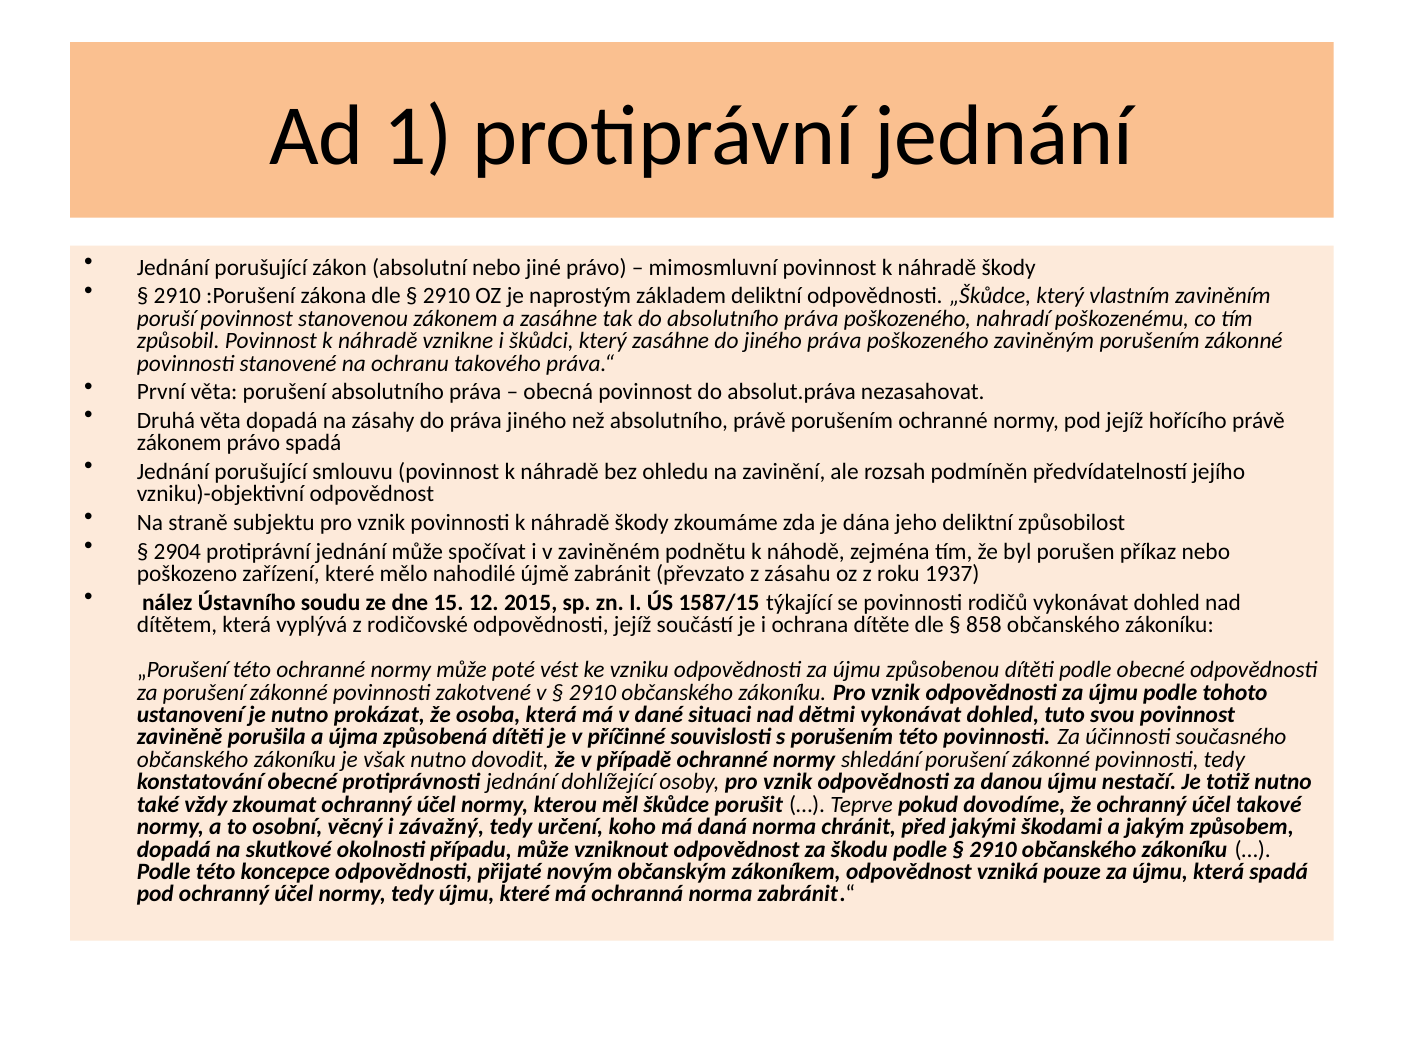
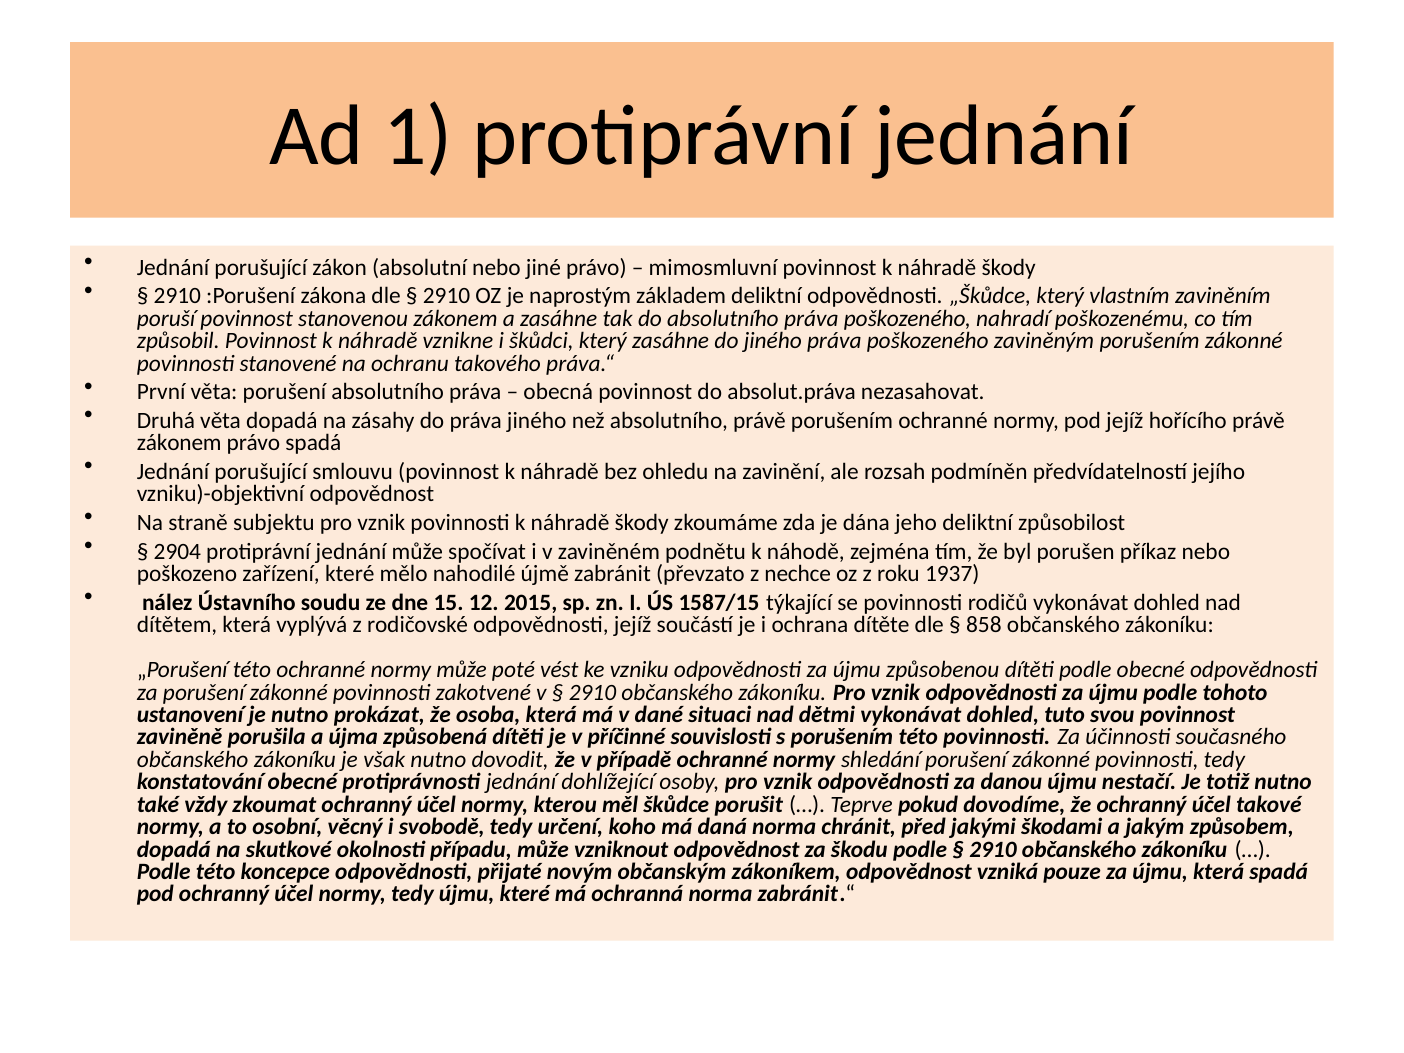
zásahu: zásahu -> nechce (798, 574)
závažný: závažný -> svobodě (442, 827)
